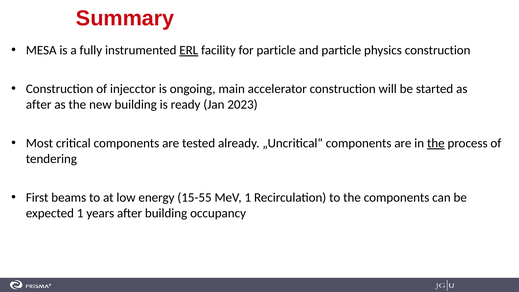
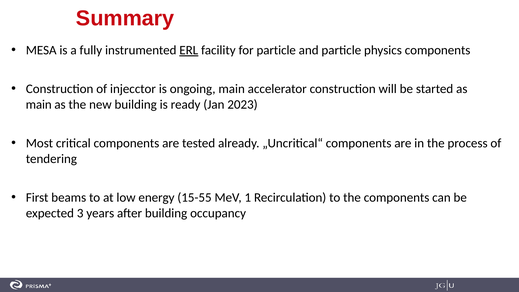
physics construction: construction -> components (438, 50)
after: after -> main (39, 105)
the underline: present -> none (436, 143)
expected 1: 1 -> 3 (80, 213)
